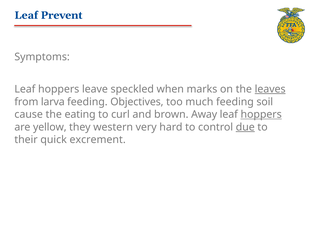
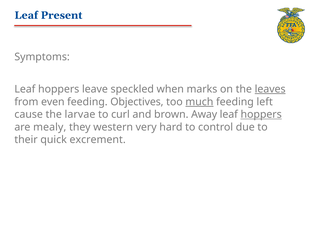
Prevent: Prevent -> Present (62, 15)
larva: larva -> even (53, 102)
much underline: none -> present (199, 102)
soil: soil -> left (265, 102)
eating: eating -> larvae (80, 114)
yellow: yellow -> mealy (50, 127)
due underline: present -> none (245, 127)
